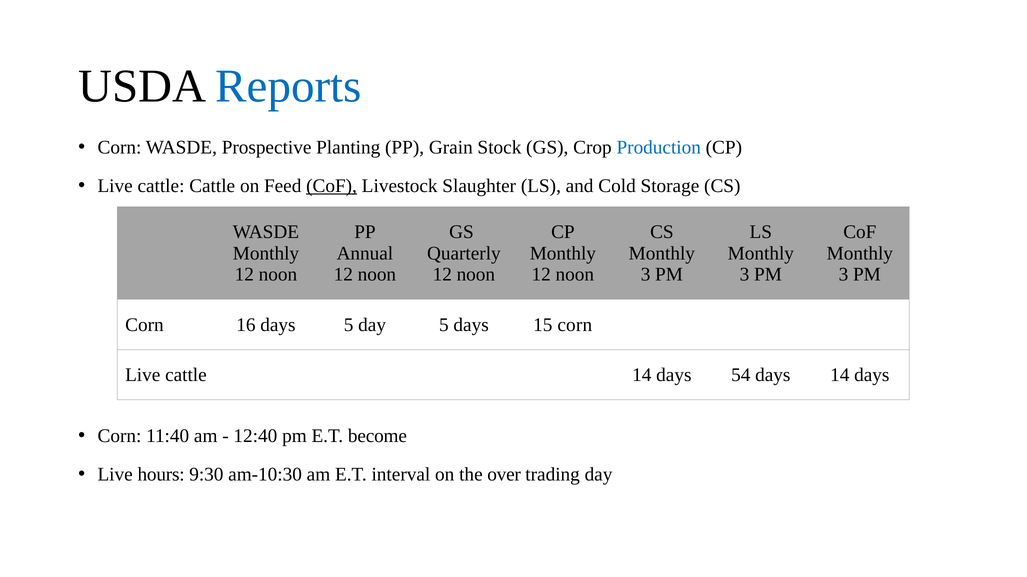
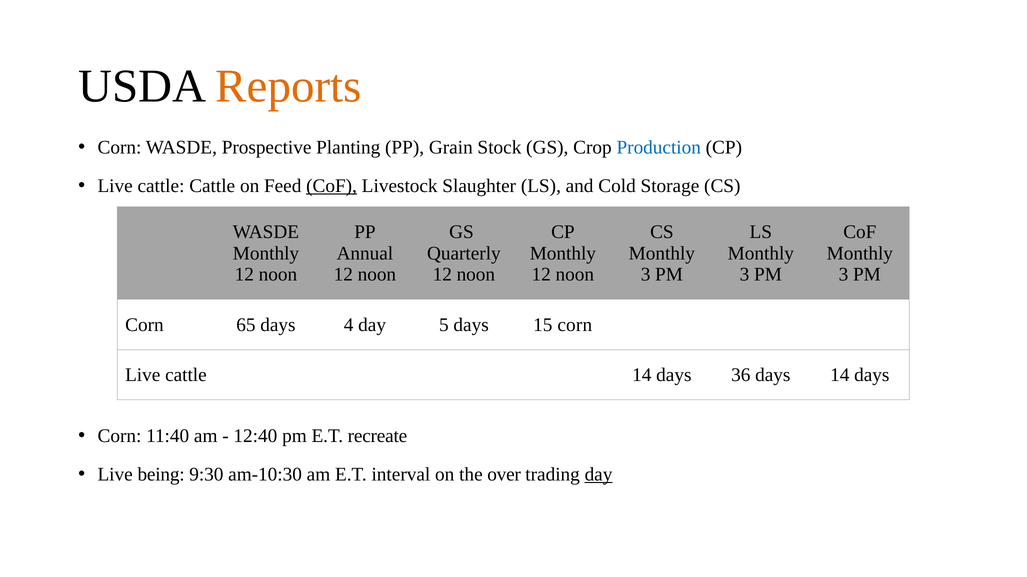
Reports colour: blue -> orange (289, 86)
16: 16 -> 65 (246, 325)
days 5: 5 -> 4 (349, 325)
54: 54 -> 36 (741, 375)
become: become -> recreate (377, 436)
hours: hours -> being (161, 475)
day underline: none -> present (599, 475)
